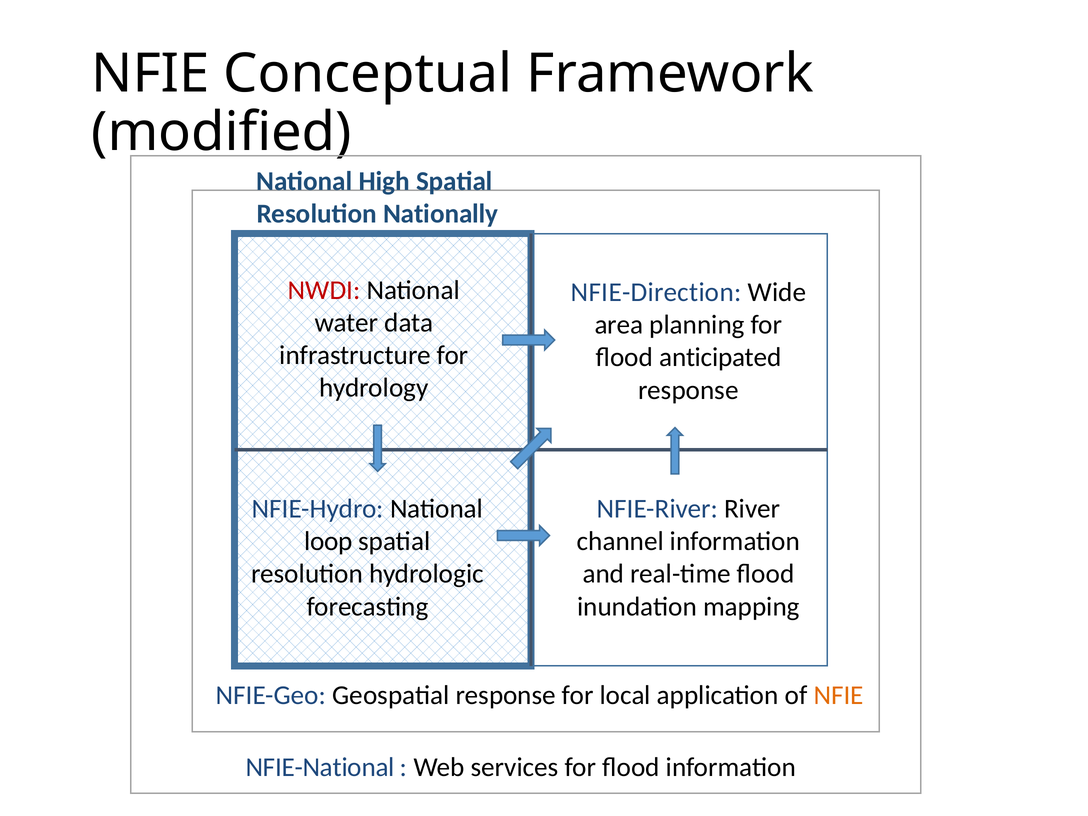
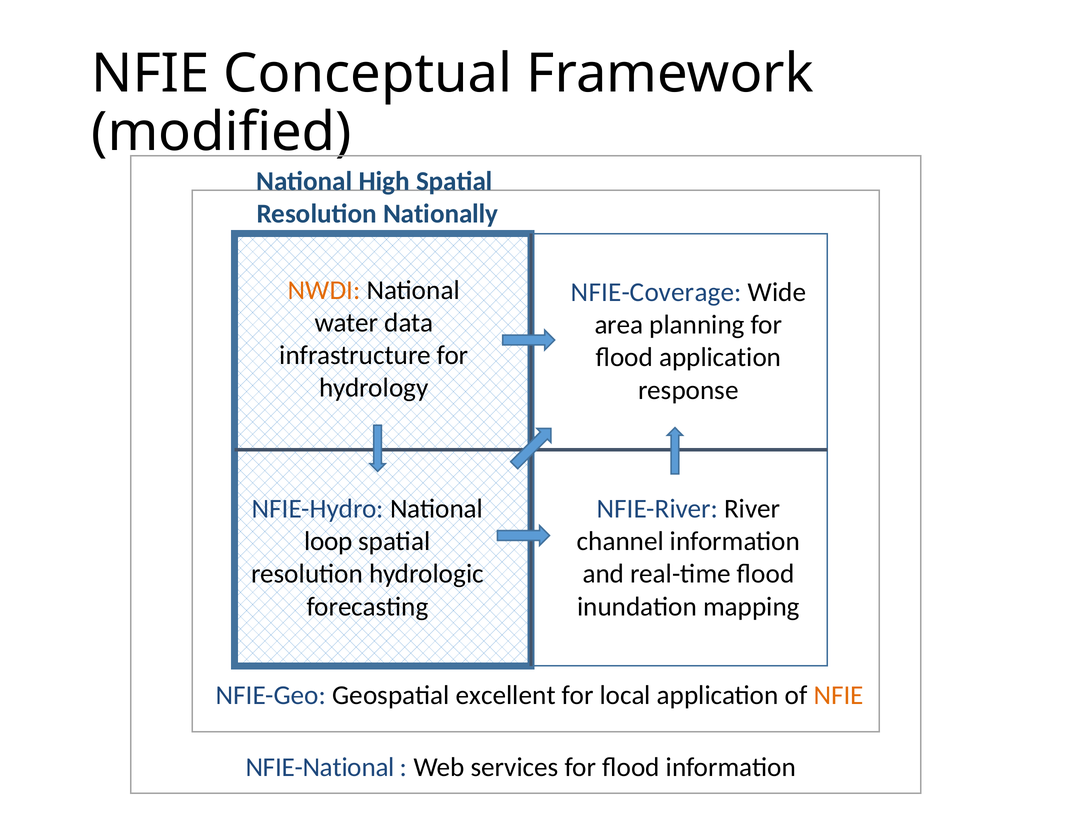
NWDI colour: red -> orange (324, 290)
NFIE-Direction: NFIE-Direction -> NFIE-Coverage (656, 292)
flood anticipated: anticipated -> application (720, 357)
Geospatial response: response -> excellent (506, 695)
